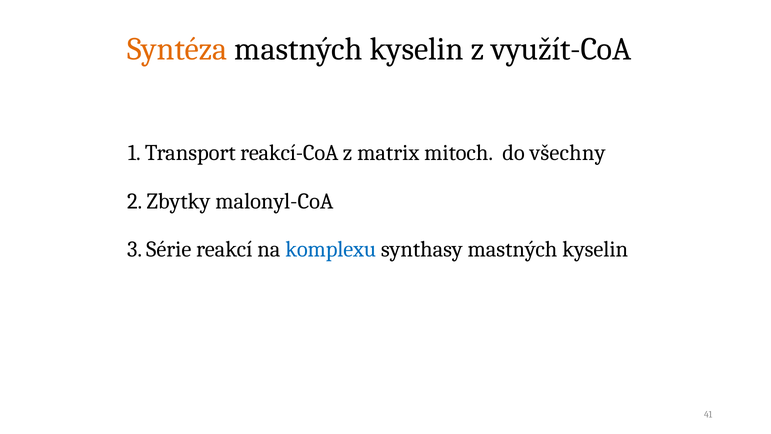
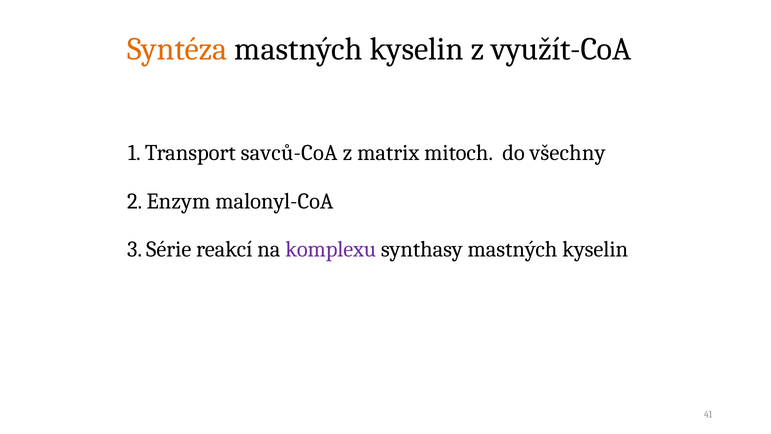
reakcí-CoA: reakcí-CoA -> savců-CoA (289, 153)
Zbytky: Zbytky -> Enzym (178, 201)
komplexu colour: blue -> purple (331, 249)
